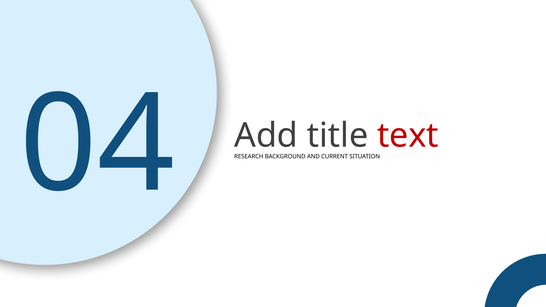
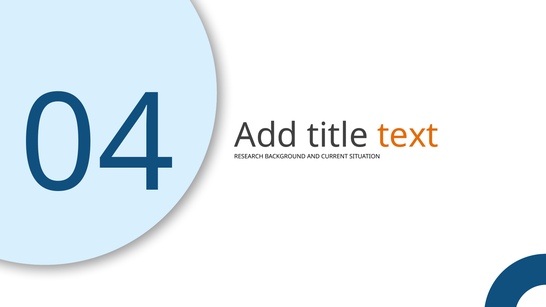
text colour: red -> orange (408, 136)
